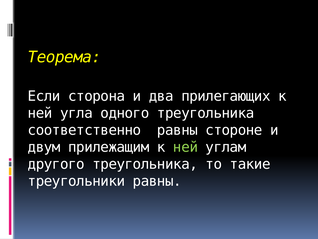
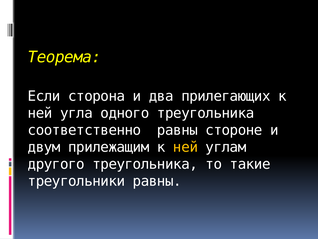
ней colour: light green -> yellow (186, 147)
